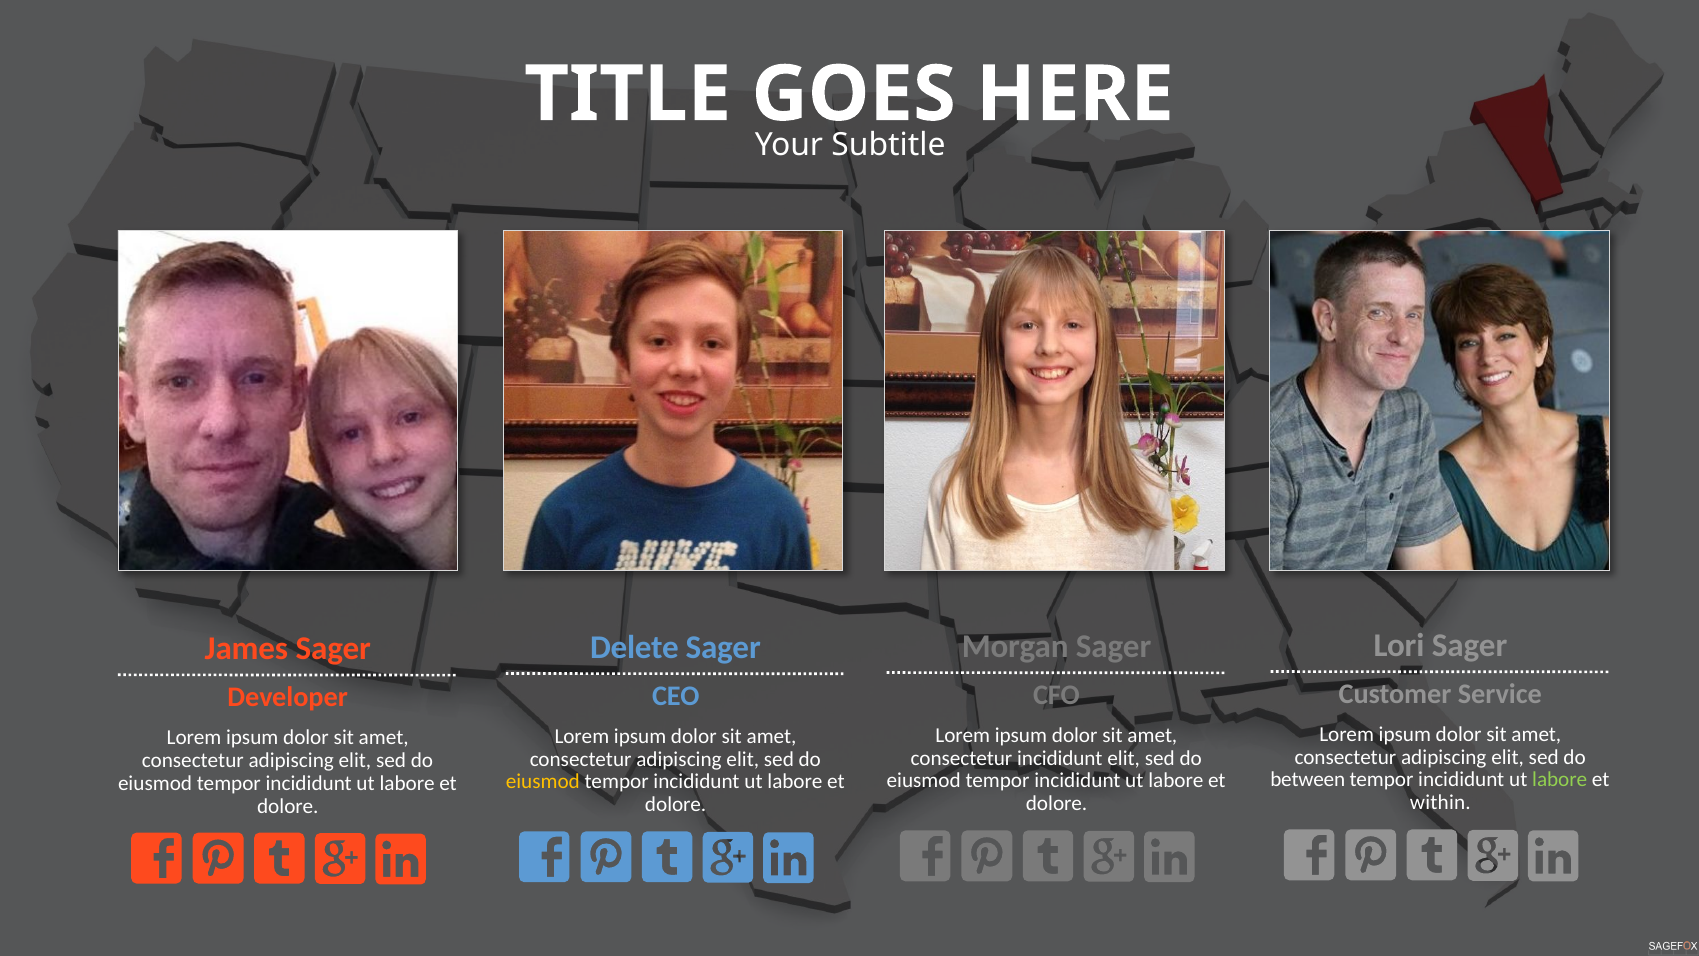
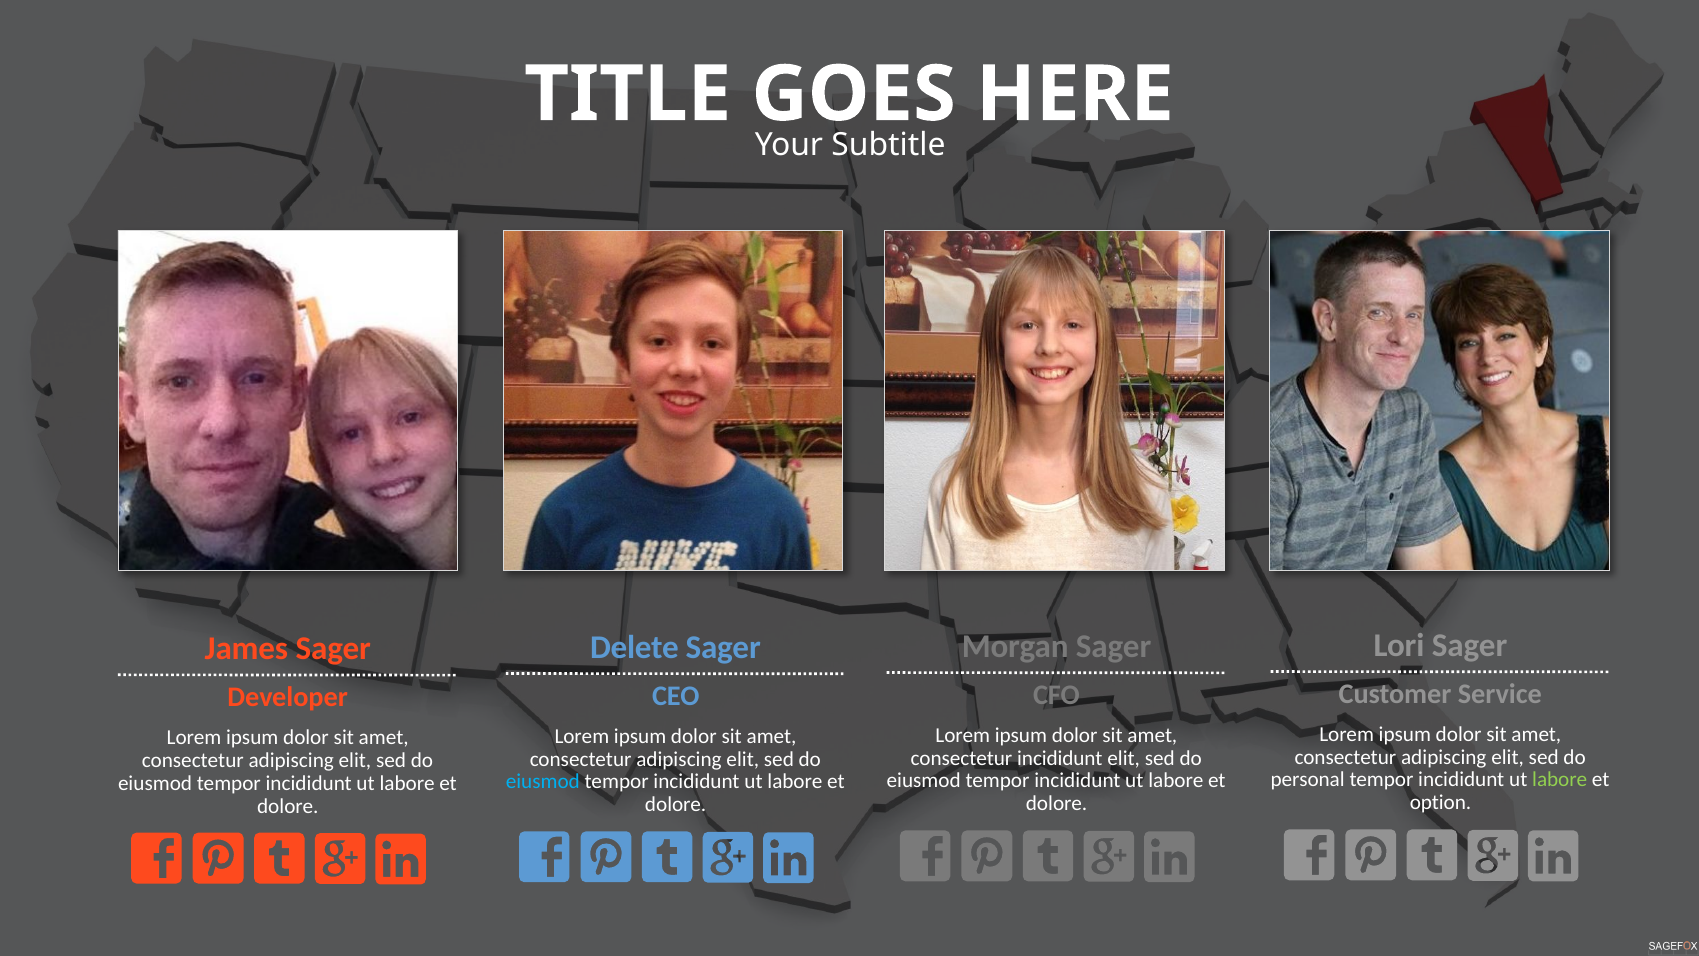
between: between -> personal (1308, 780)
eiusmod colour: yellow -> light blue (543, 782)
within: within -> option (1441, 803)
